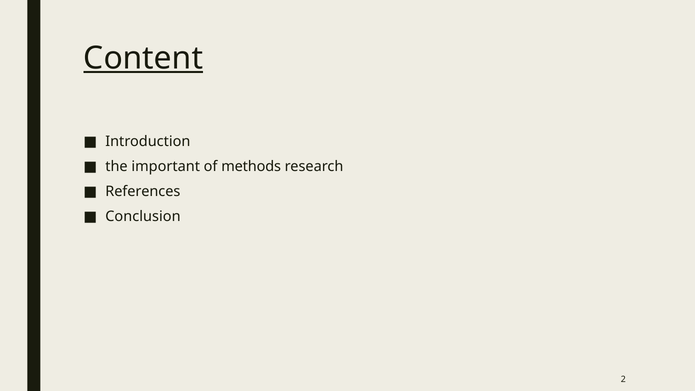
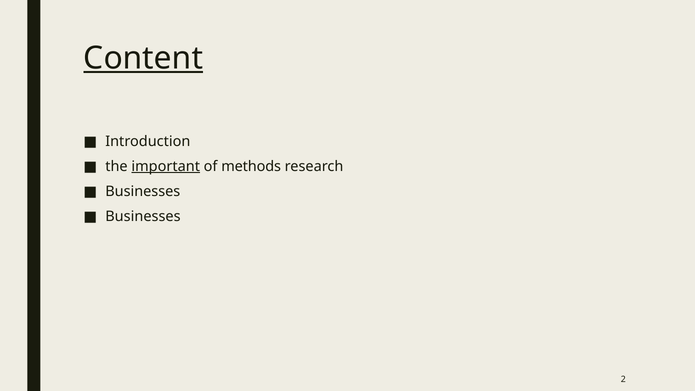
important underline: none -> present (166, 166)
References: References -> Businesses (143, 191)
Conclusion: Conclusion -> Businesses (143, 216)
